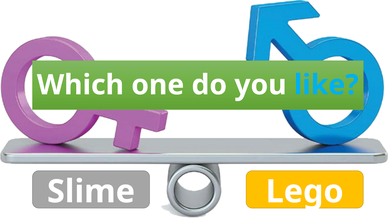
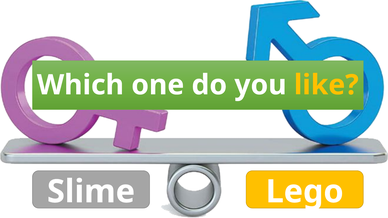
like colour: light blue -> yellow (326, 85)
